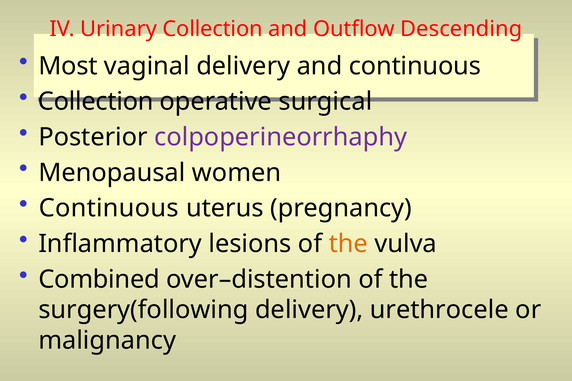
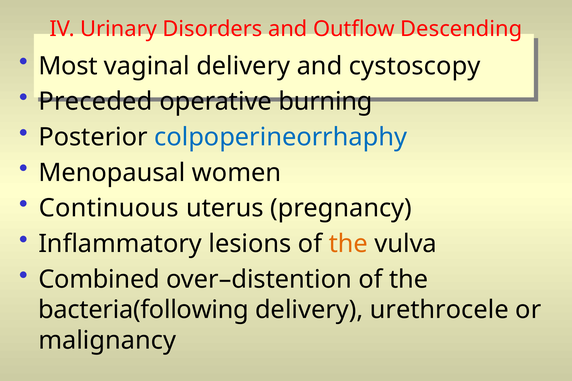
Urinary Collection: Collection -> Disorders (213, 29)
and continuous: continuous -> cystoscopy (415, 66)
Collection: Collection -> Preceded (95, 102)
surgical: surgical -> burning (326, 102)
colpoperineorrhaphy colour: purple -> blue (281, 137)
surgery(following: surgery(following -> bacteria(following (144, 310)
